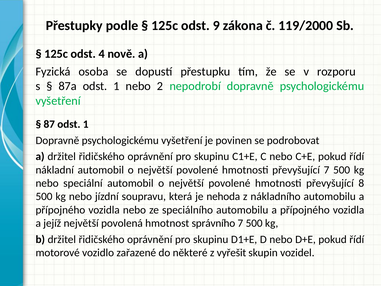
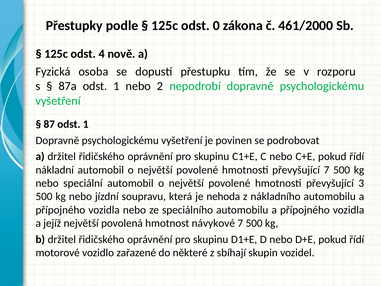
9: 9 -> 0 (216, 26)
119/2000: 119/2000 -> 461/2000 (306, 26)
8: 8 -> 3 (361, 183)
správního: správního -> návykové (213, 223)
vyřešit: vyřešit -> sbíhají (231, 252)
